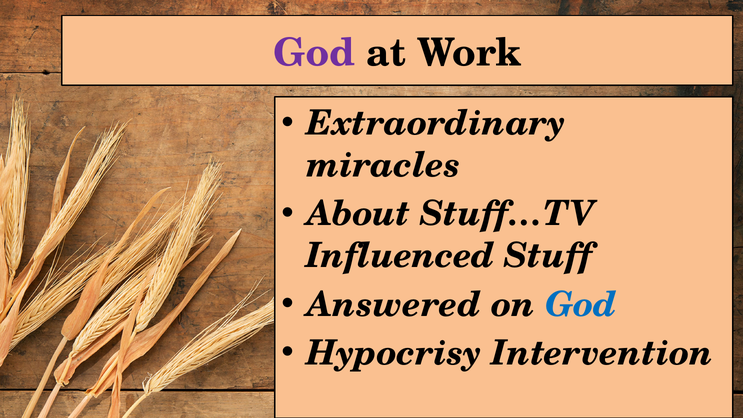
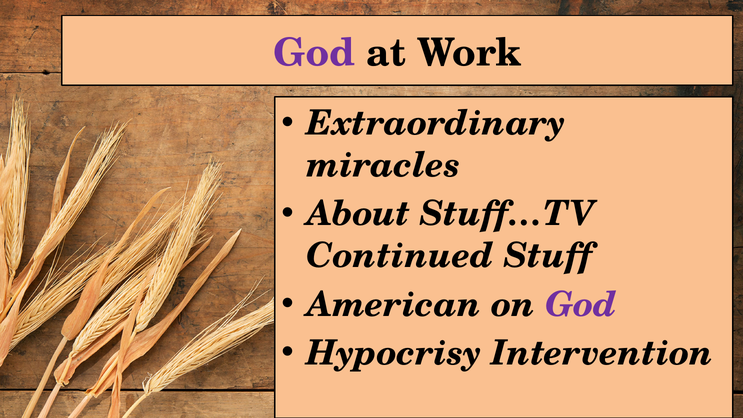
Influenced: Influenced -> Continued (400, 256)
Answered: Answered -> American (394, 305)
God colour: blue -> purple (581, 305)
